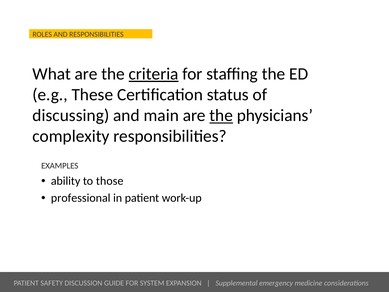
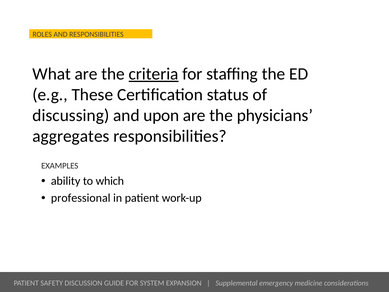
main: main -> upon (161, 115)
the underline: present -> none (221, 115)
complexity: complexity -> aggregates (71, 136)
those: those -> which (110, 181)
